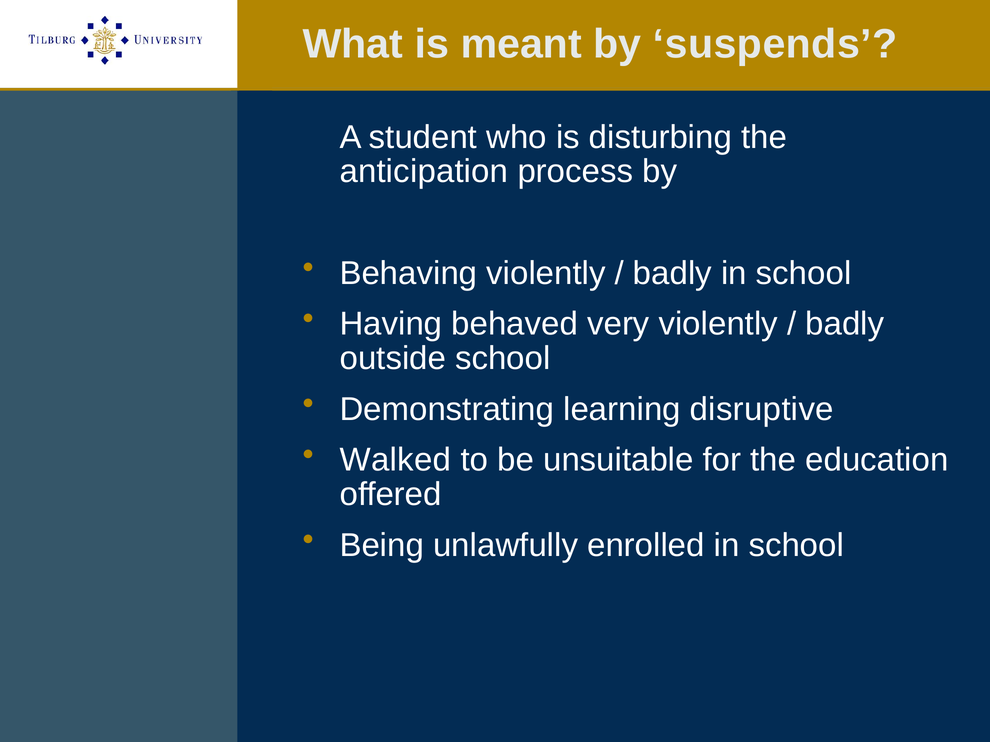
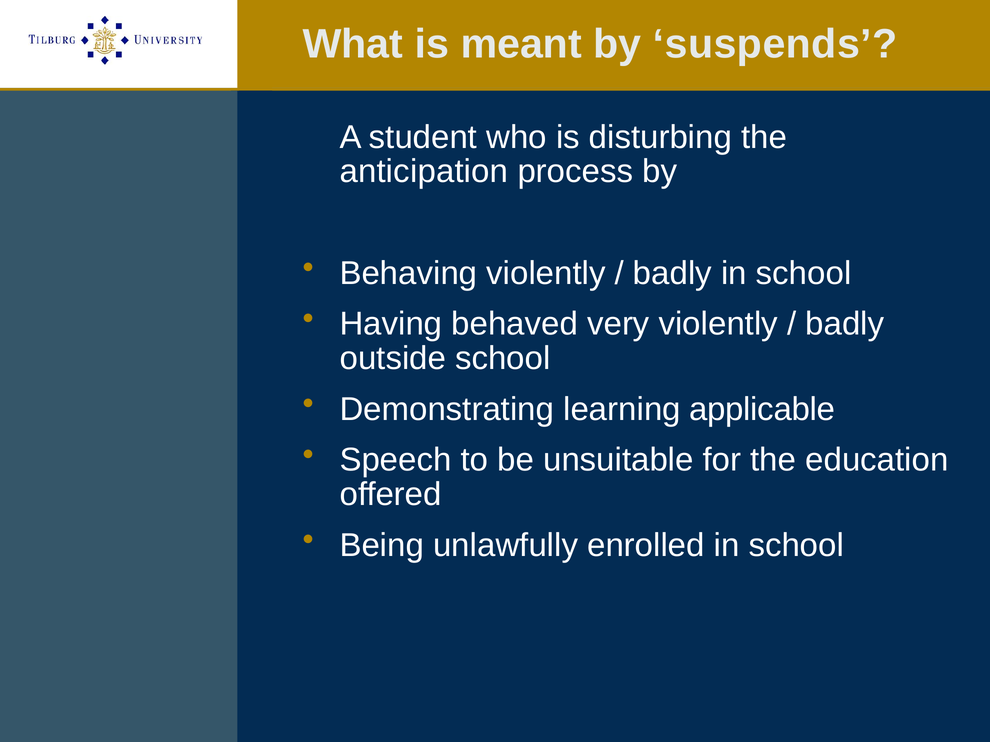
disruptive: disruptive -> applicable (762, 410)
Walked: Walked -> Speech (396, 460)
